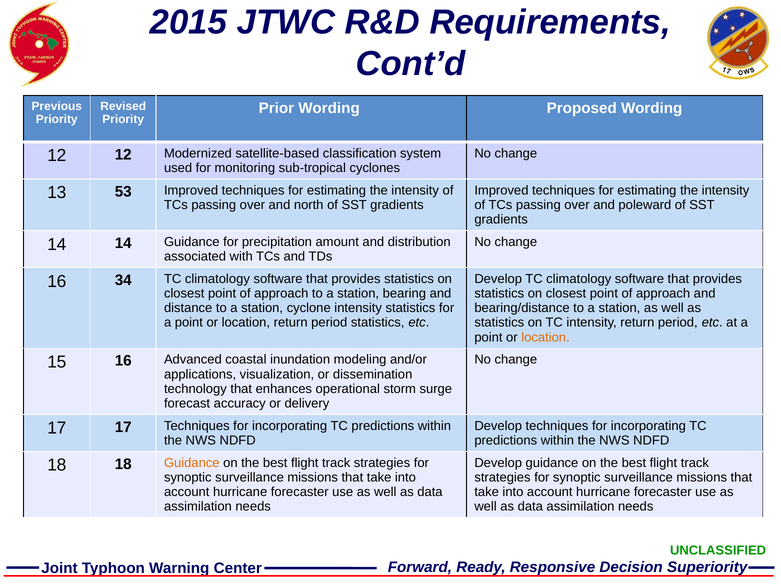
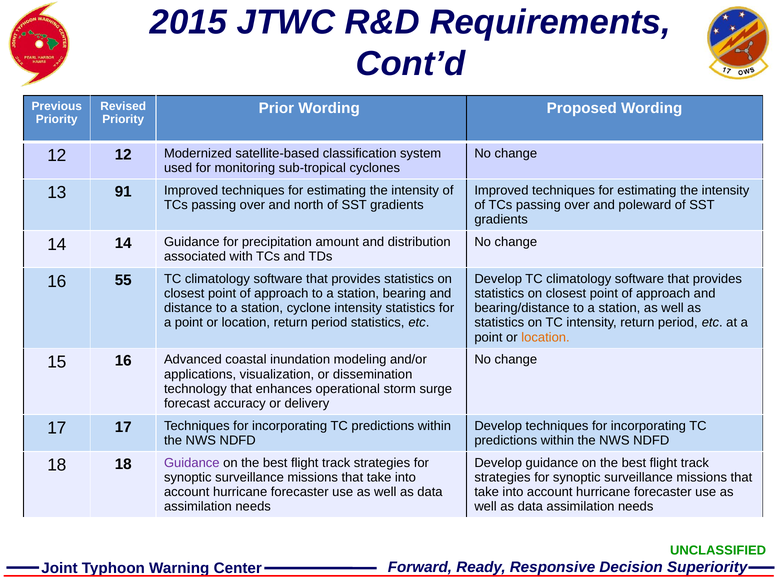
53: 53 -> 91 (123, 192)
34: 34 -> 55 (123, 280)
Guidance colour: orange -> purple (192, 463)
